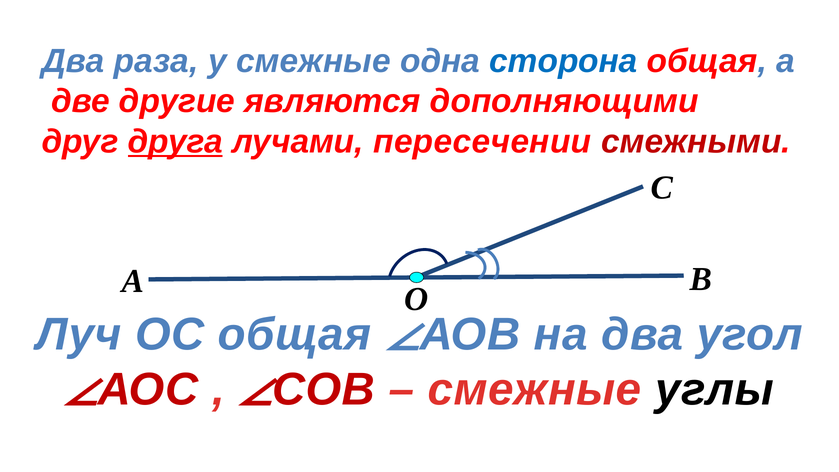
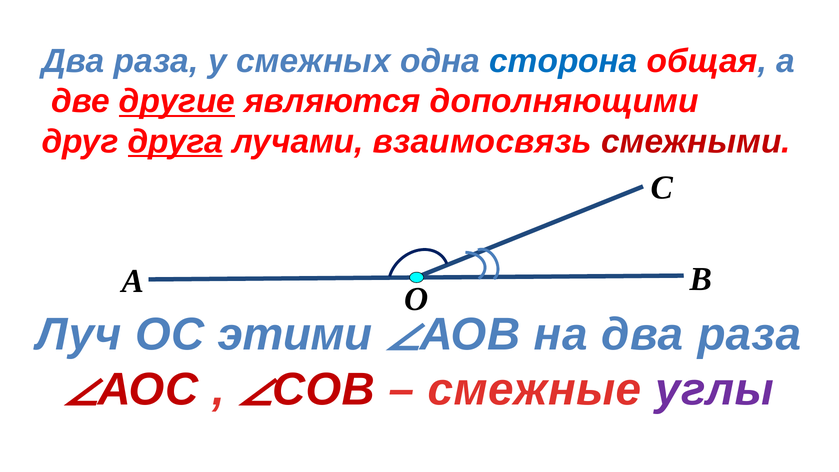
у смежные: смежные -> смежных (313, 61)
другие underline: none -> present (177, 101)
пересечении: пересечении -> взаимосвязь (482, 142)
ОС общая: общая -> этими (295, 334)
на два угол: угол -> раза (749, 334)
углы colour: black -> purple (715, 389)
